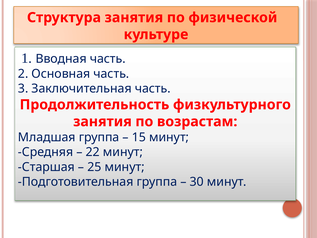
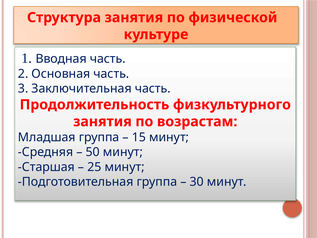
22: 22 -> 50 (93, 152)
